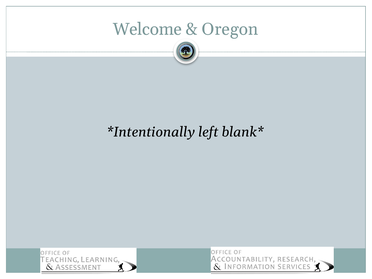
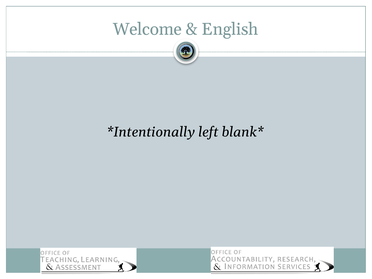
Oregon: Oregon -> English (230, 29)
